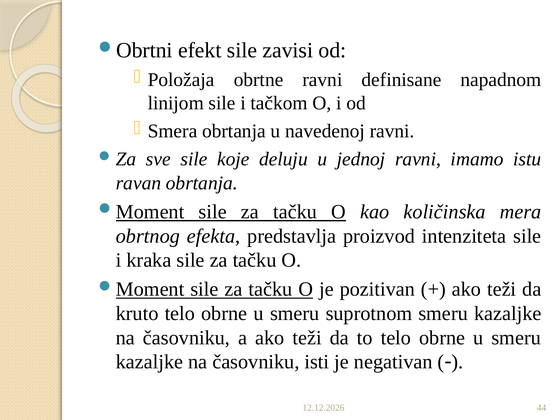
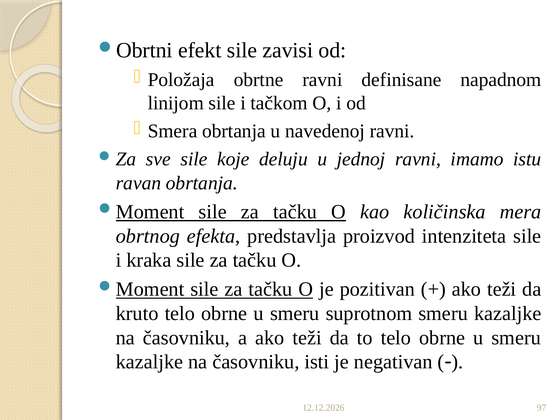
44: 44 -> 97 (542, 408)
